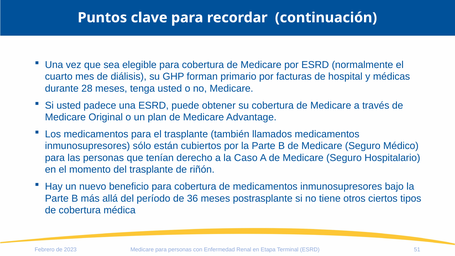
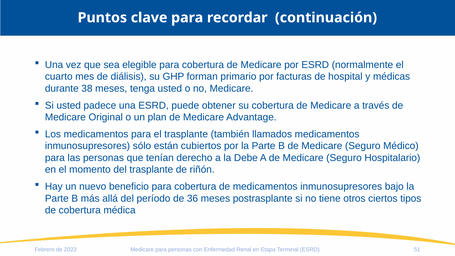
28: 28 -> 38 (87, 88)
Caso: Caso -> Debe (246, 158)
